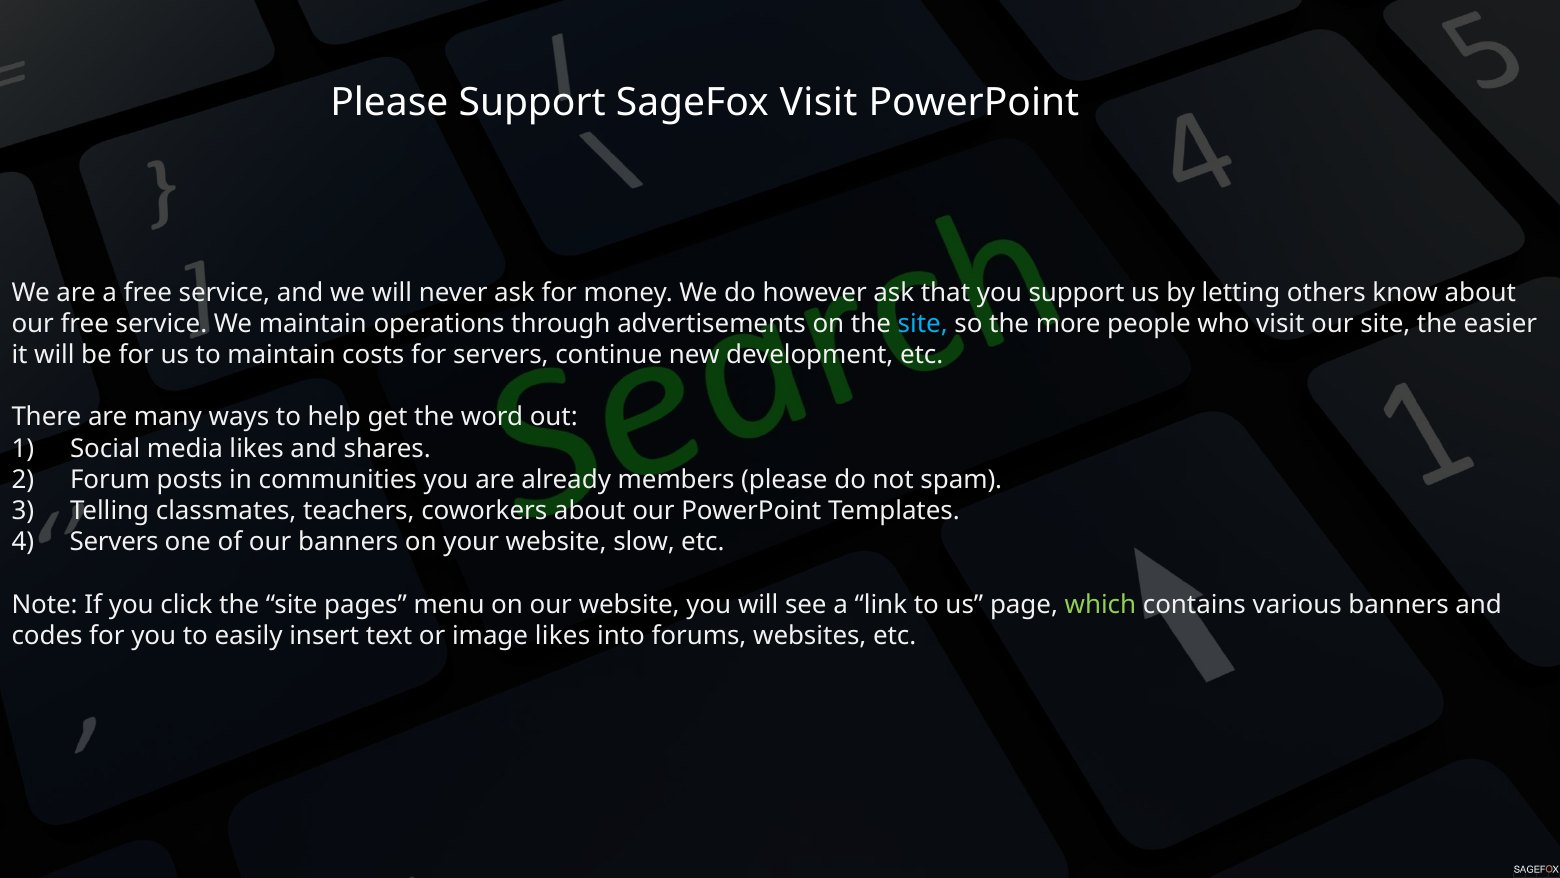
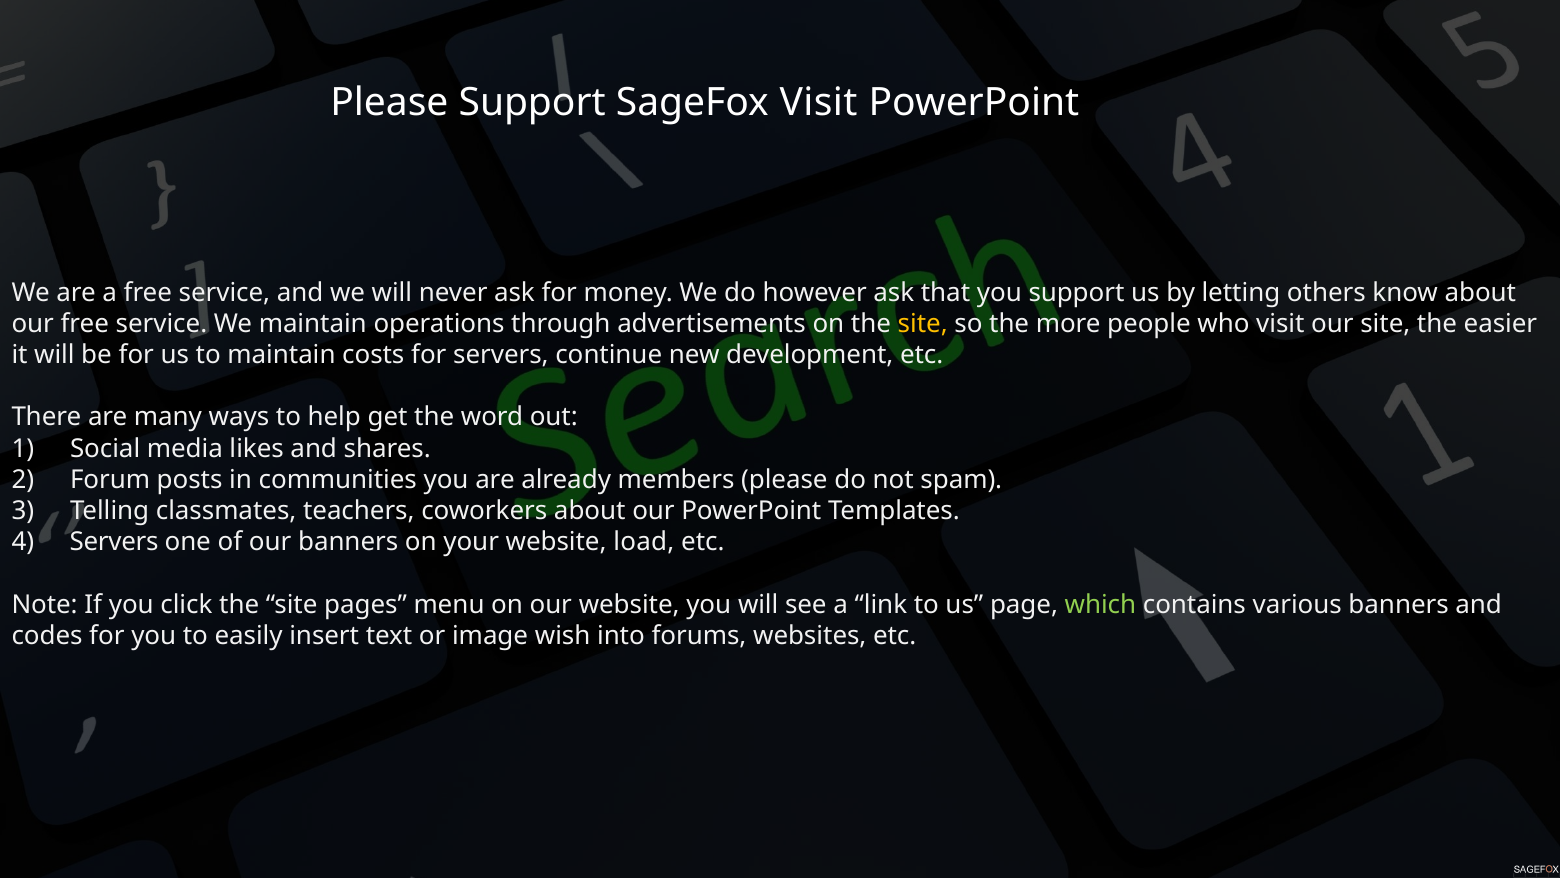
site colour: light blue -> yellow (923, 324)
slow: slow -> load (644, 542)
image likes: likes -> wish (563, 635)
